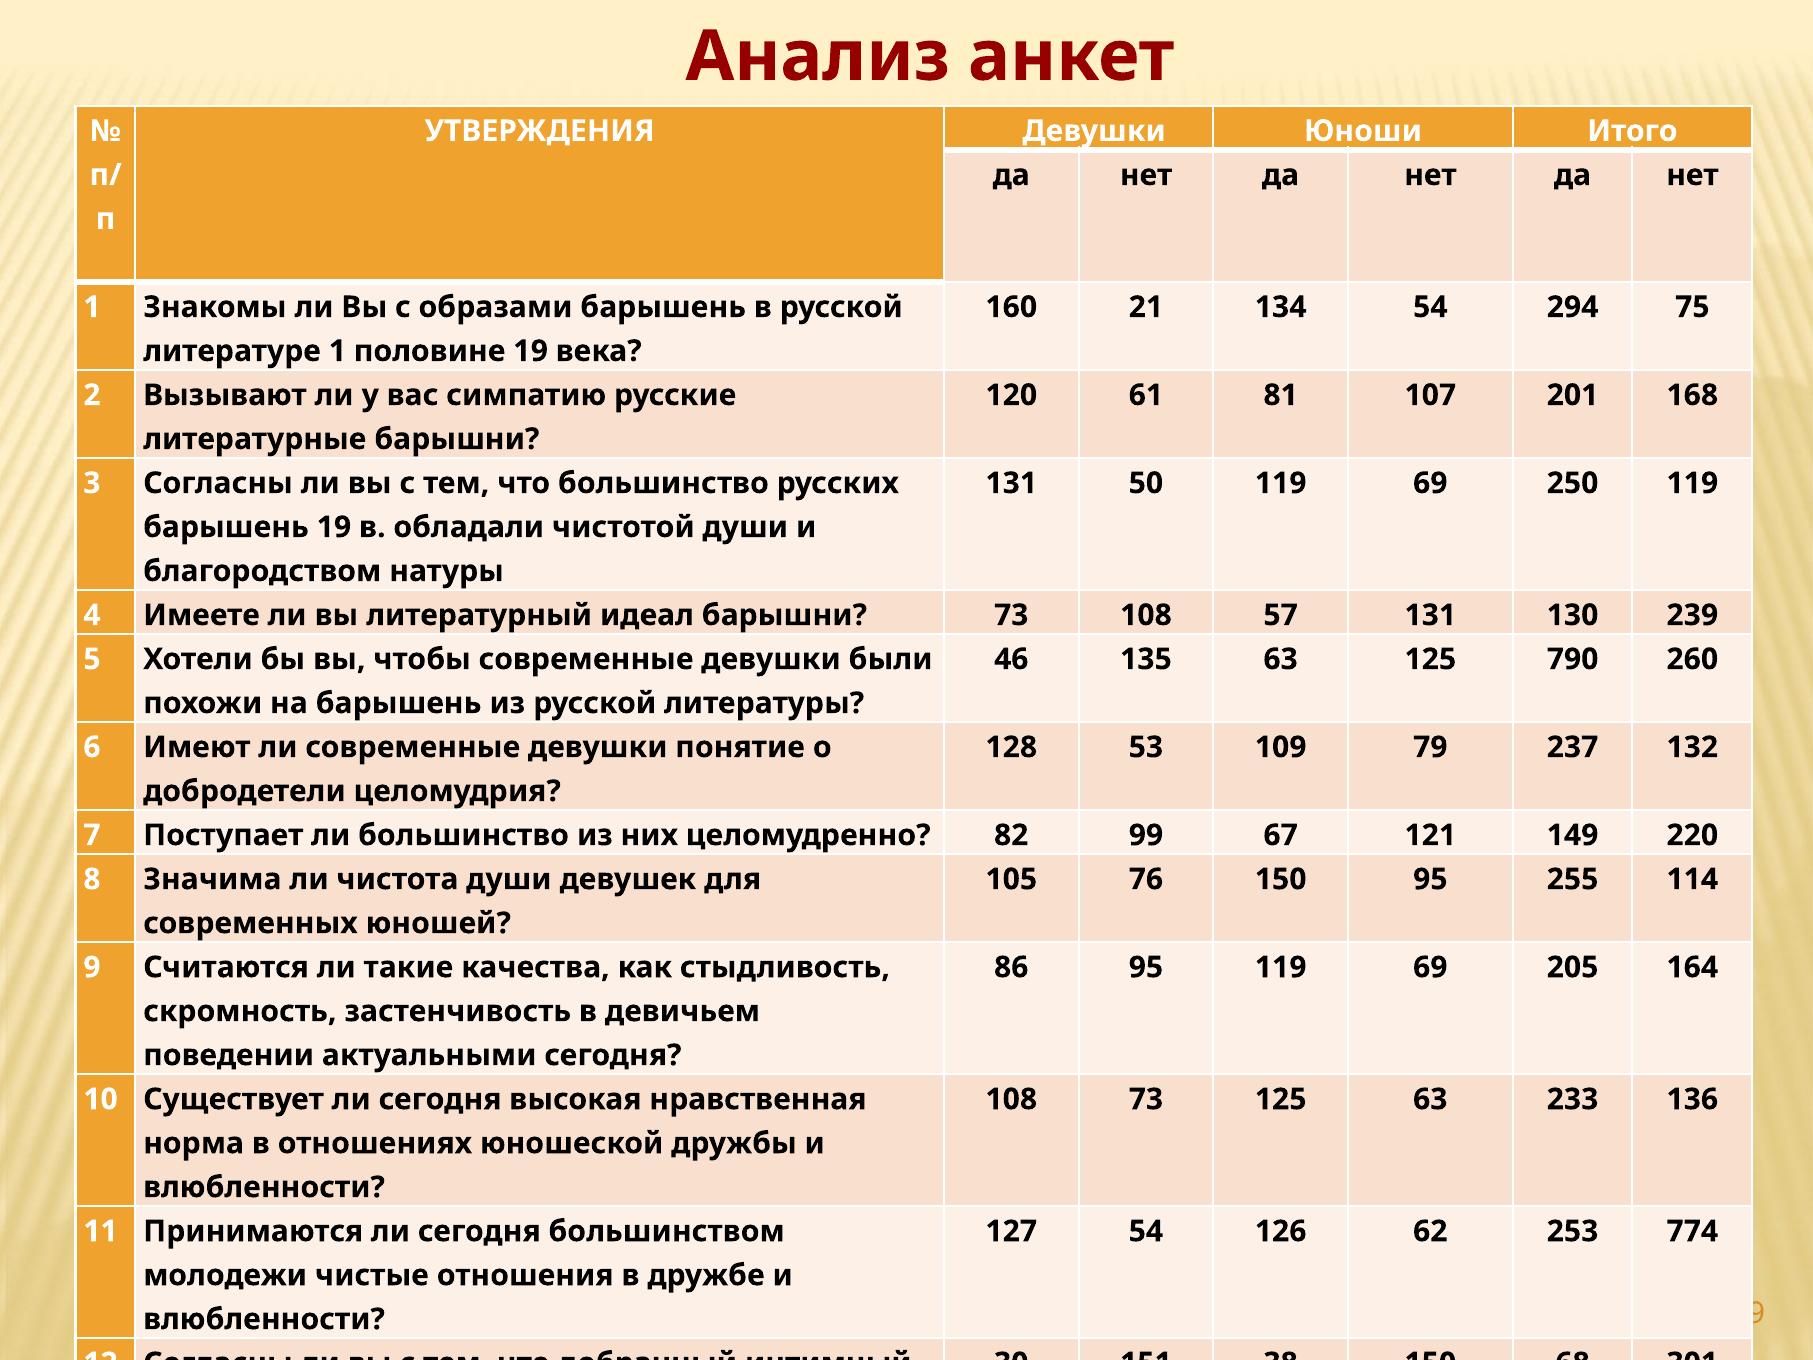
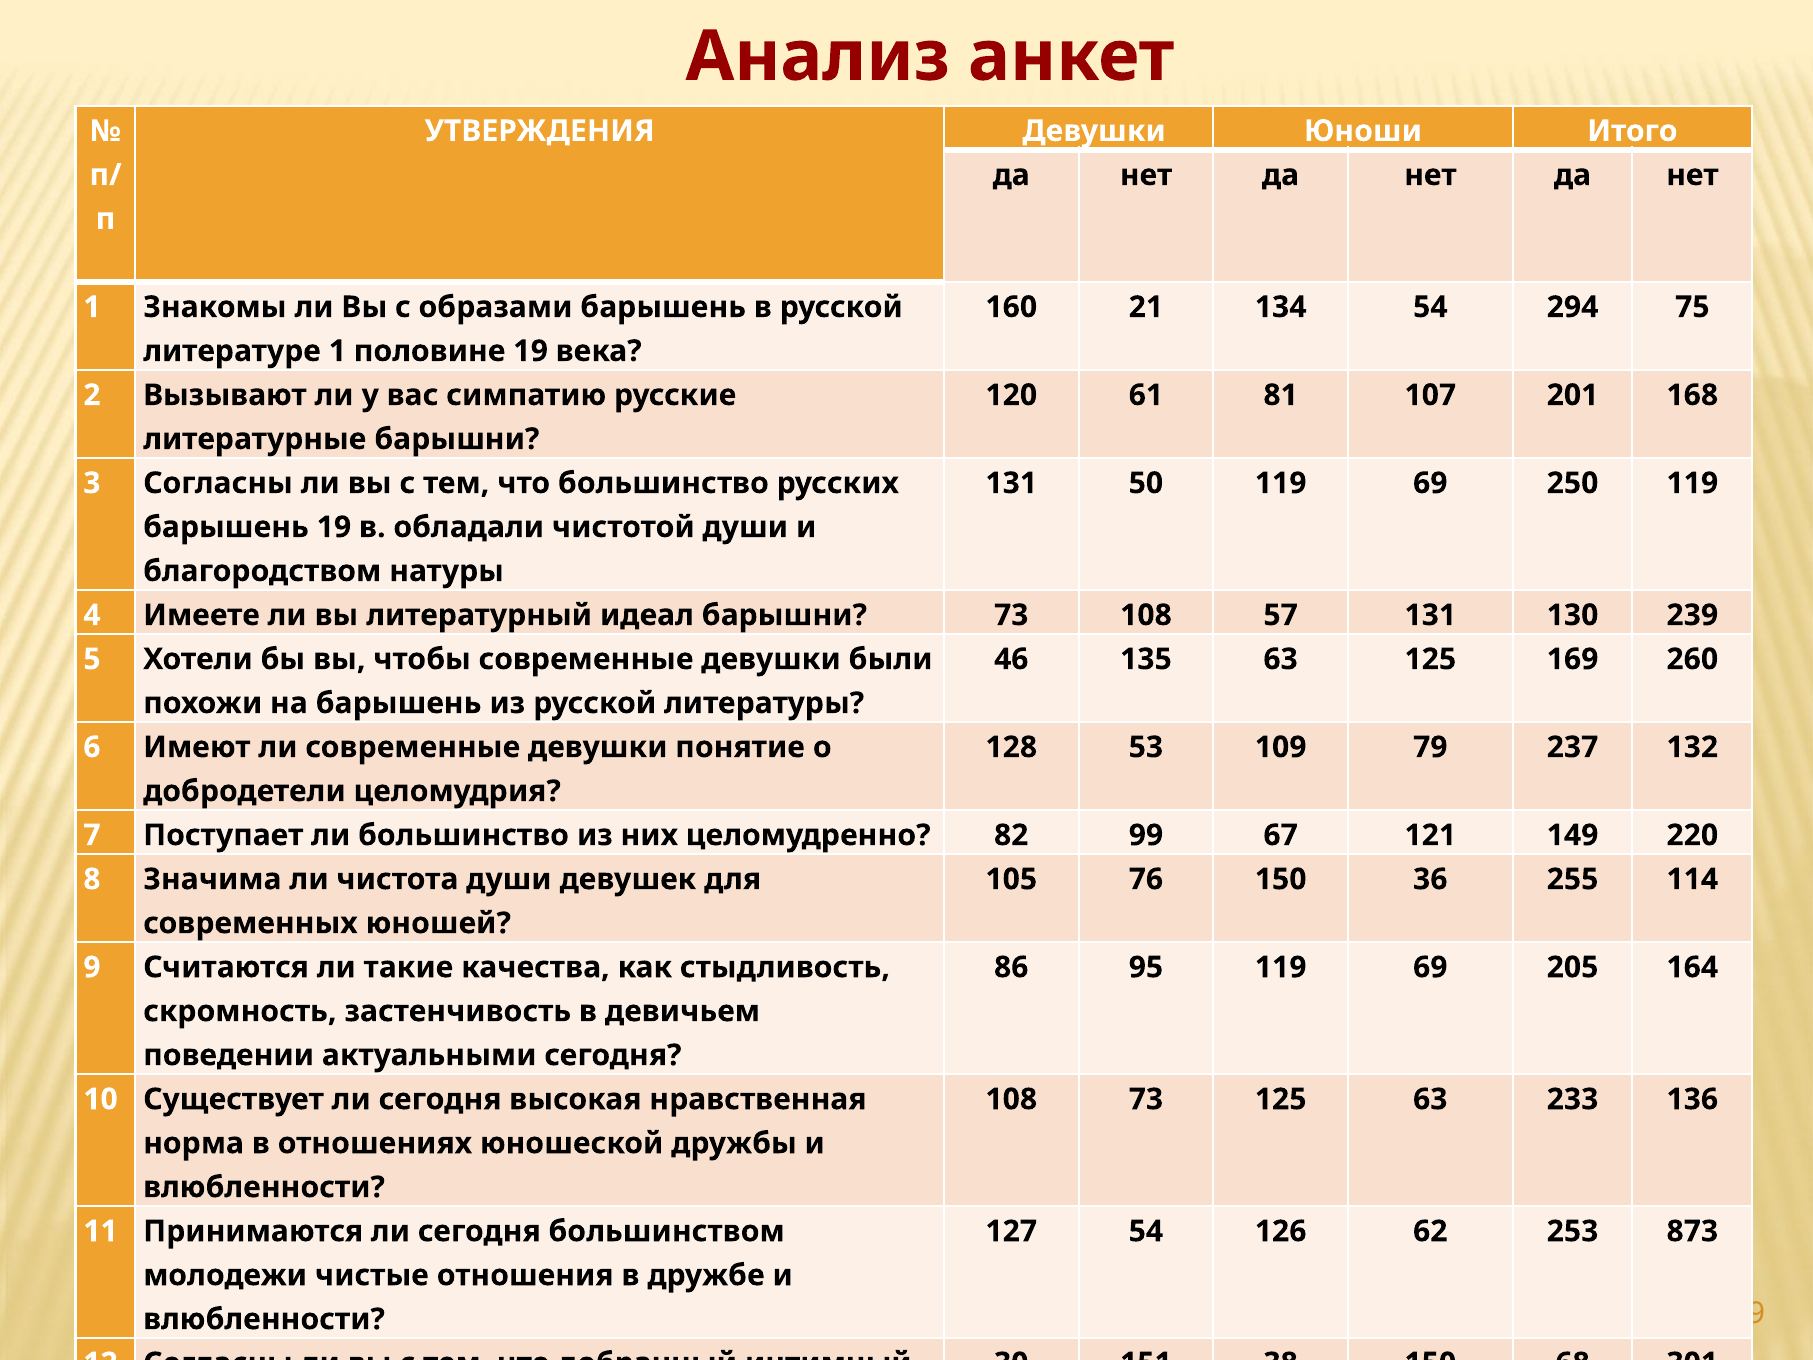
790: 790 -> 169 (1573, 659)
150 95: 95 -> 36 (1430, 879)
774: 774 -> 873 (1692, 1231)
